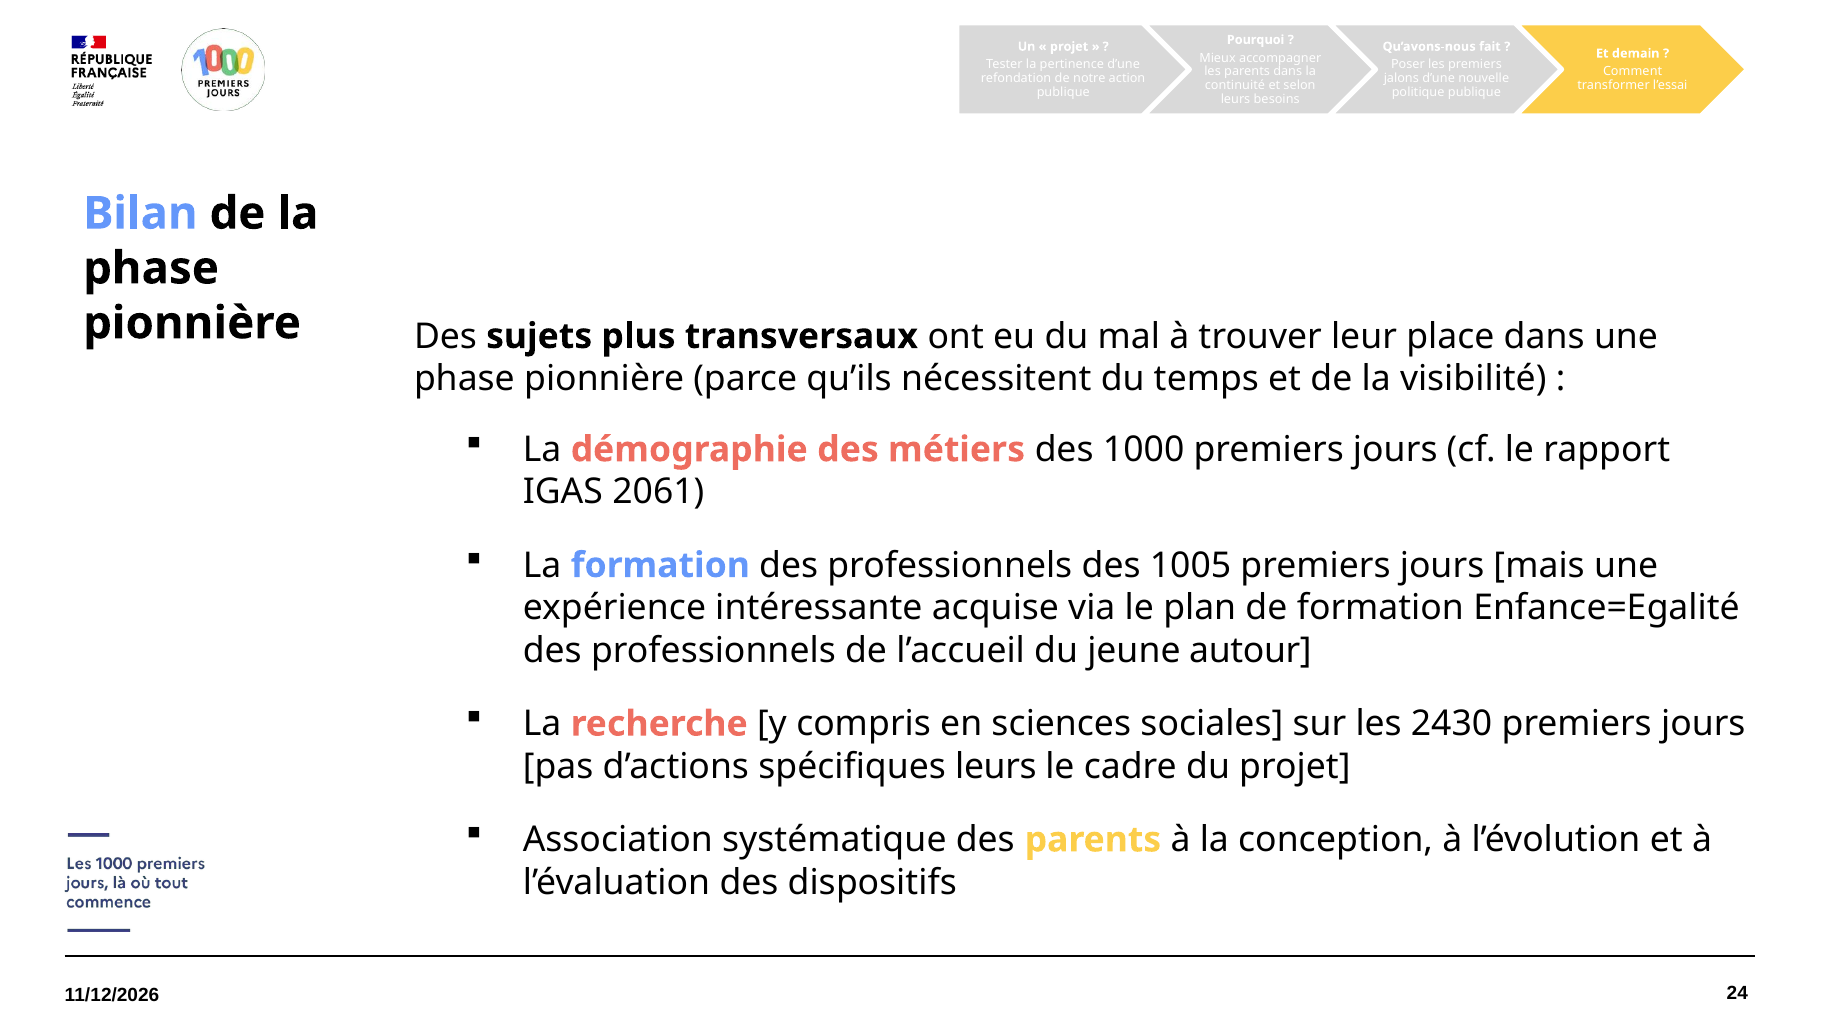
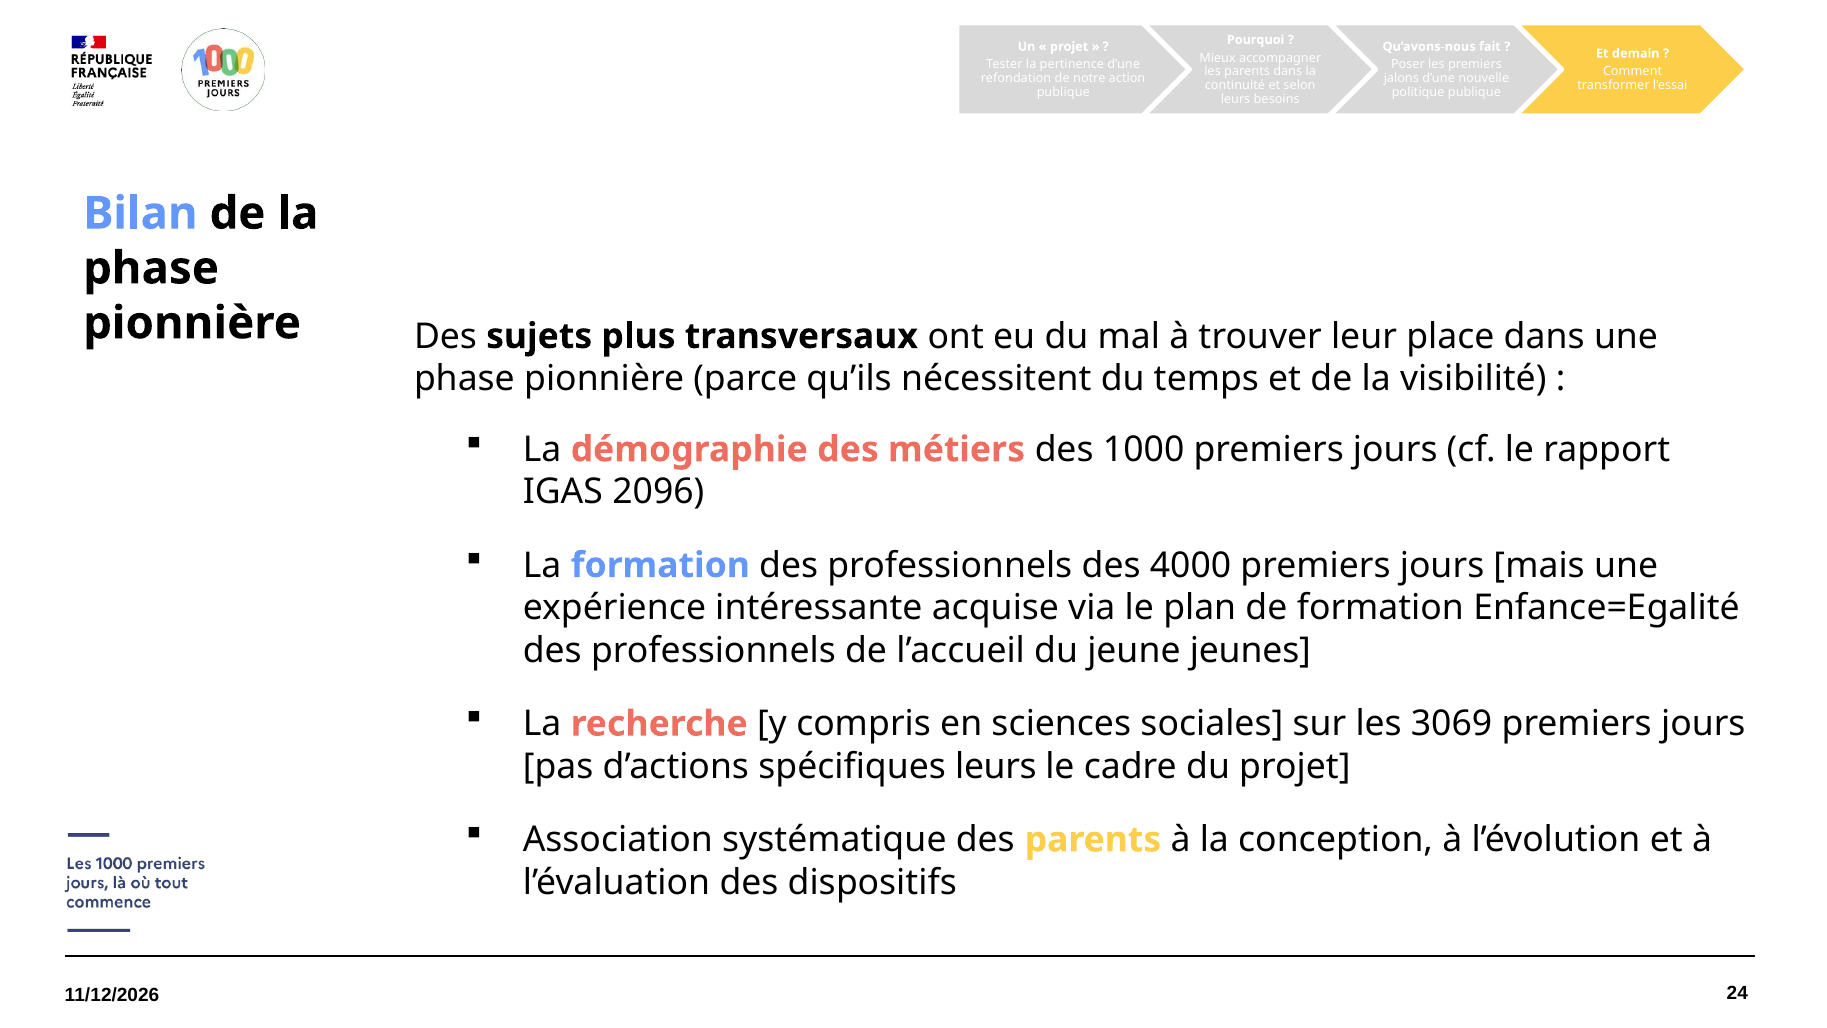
2061: 2061 -> 2096 (658, 492)
1005: 1005 -> 4000 (1190, 565)
autour: autour -> jeunes (1250, 651)
2430: 2430 -> 3069 (1452, 724)
